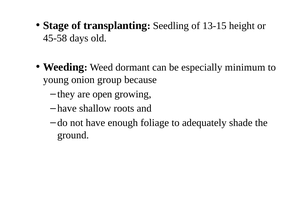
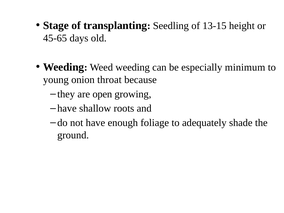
45-58: 45-58 -> 45-65 (55, 38)
Weed dormant: dormant -> weeding (133, 67)
group: group -> throat (109, 80)
